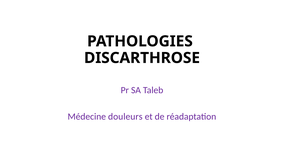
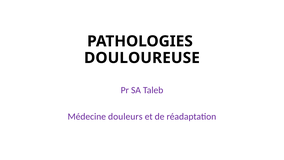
DISCARTHROSE: DISCARTHROSE -> DOULOUREUSE (142, 58)
